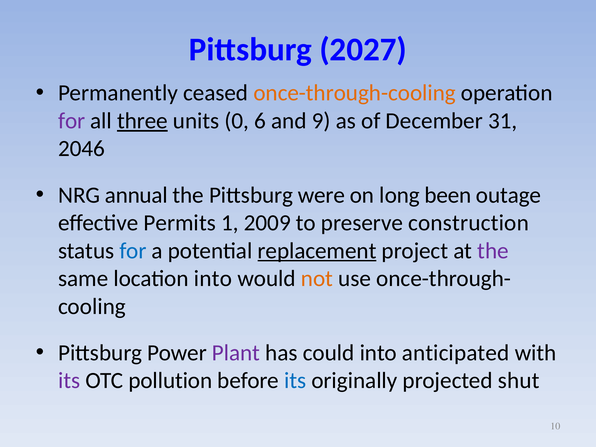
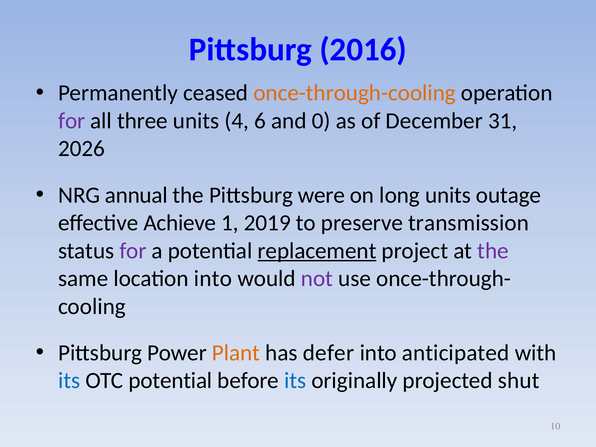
2027: 2027 -> 2016 (363, 49)
three underline: present -> none (142, 121)
0: 0 -> 4 (237, 121)
9: 9 -> 0 (321, 121)
2046: 2046 -> 2026 (82, 149)
long been: been -> units (448, 195)
Permits: Permits -> Achieve (180, 223)
2009: 2009 -> 2019 (267, 223)
construction: construction -> transmission (469, 223)
for colour: blue -> purple (133, 251)
not colour: orange -> purple (317, 279)
Plant colour: purple -> orange (236, 353)
could: could -> defer (329, 353)
its colour: purple -> blue (69, 381)
OTC pollution: pollution -> potential (170, 381)
